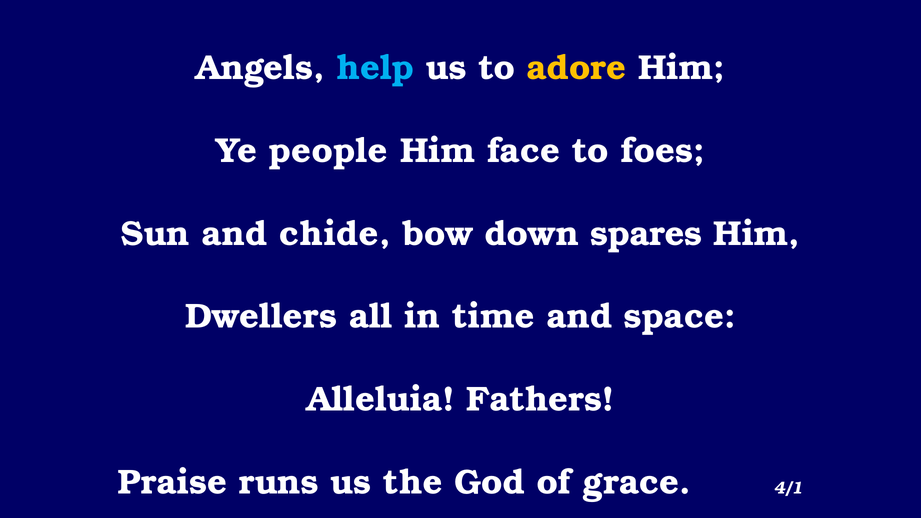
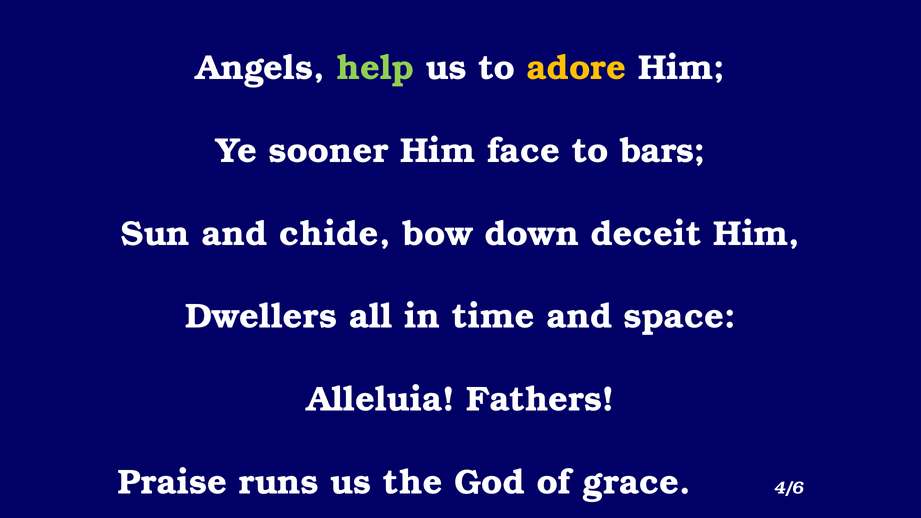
help colour: light blue -> light green (375, 68)
people: people -> sooner (329, 151)
foes: foes -> bars (663, 151)
spares: spares -> deceit (646, 234)
4/1: 4/1 -> 4/6 (788, 488)
